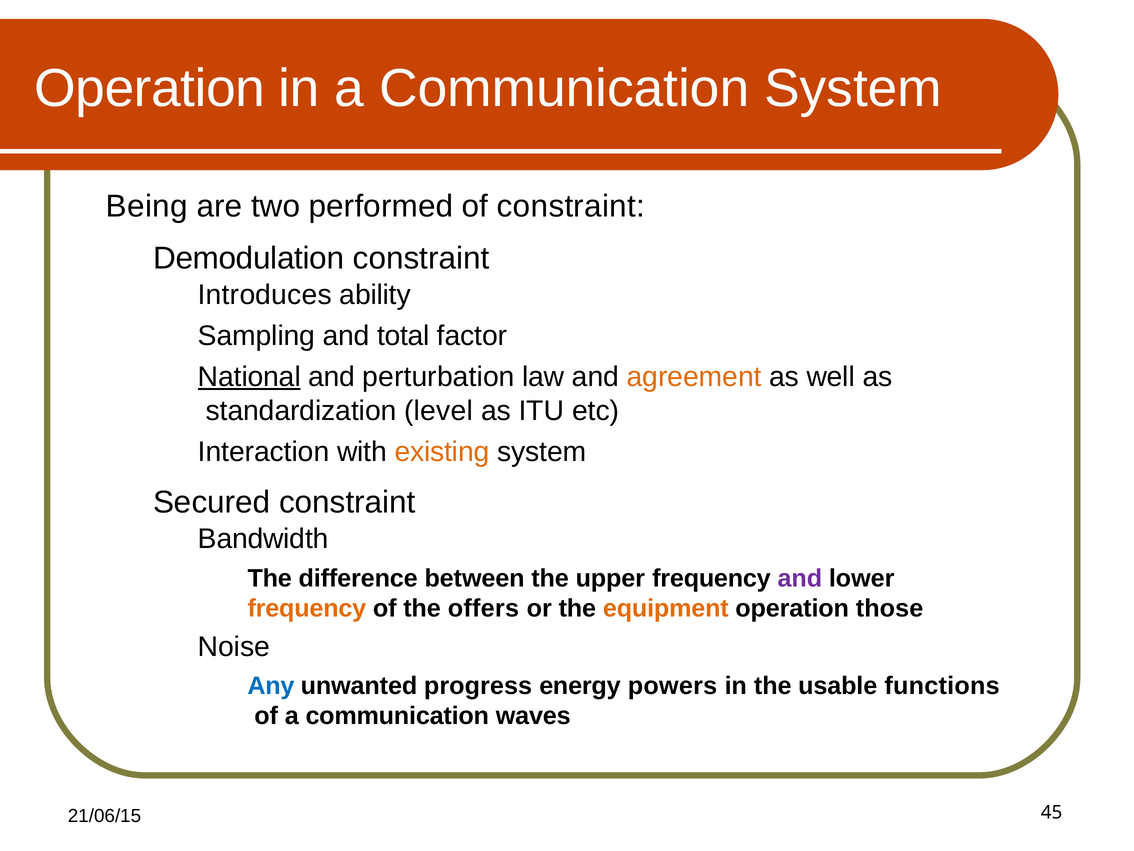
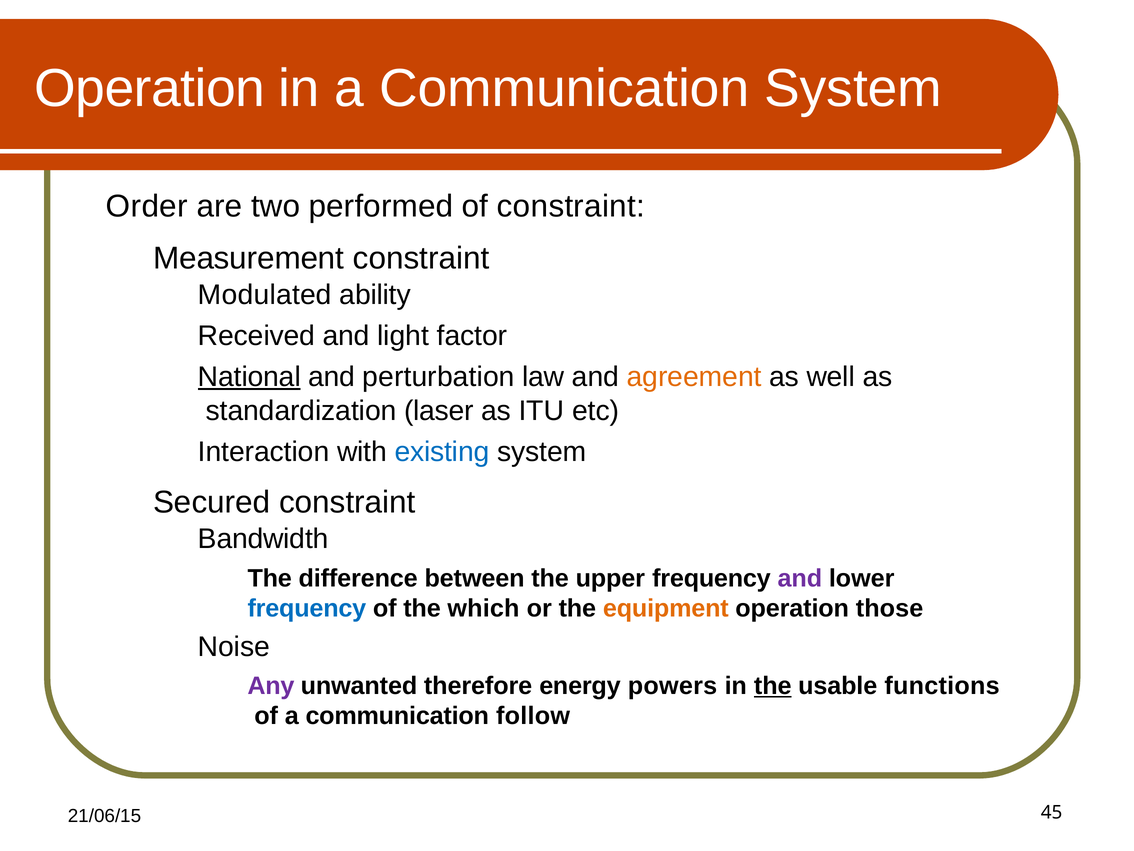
Being: Being -> Order (147, 206)
Demodulation: Demodulation -> Measurement (249, 258)
Introduces: Introduces -> Modulated (265, 295)
Sampling: Sampling -> Received (257, 335)
total: total -> light (403, 335)
level: level -> laser (439, 411)
existing colour: orange -> blue (442, 452)
frequency colour: orange -> blue (307, 608)
offers: offers -> which (483, 608)
Any colour: blue -> purple (271, 686)
progress: progress -> therefore (478, 686)
the underline: none -> present (773, 686)
waves: waves -> follow (533, 716)
